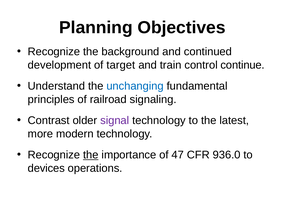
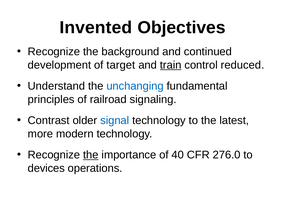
Planning: Planning -> Invented (96, 28)
train underline: none -> present (171, 65)
continue: continue -> reduced (243, 65)
signal colour: purple -> blue (115, 120)
47: 47 -> 40 (178, 155)
936.0: 936.0 -> 276.0 (227, 155)
